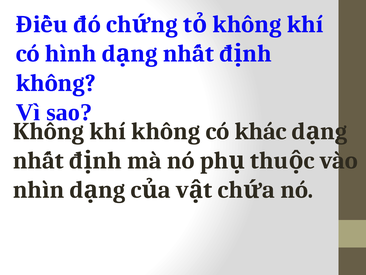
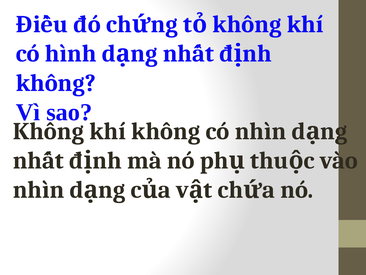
có khác: khác -> nhìn (261, 131)
